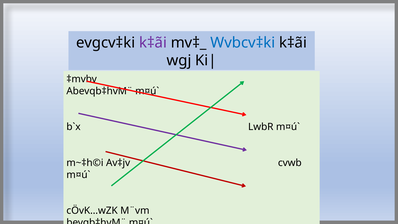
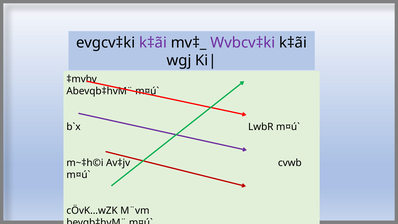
Wvbcv‡ki colour: blue -> purple (243, 43)
